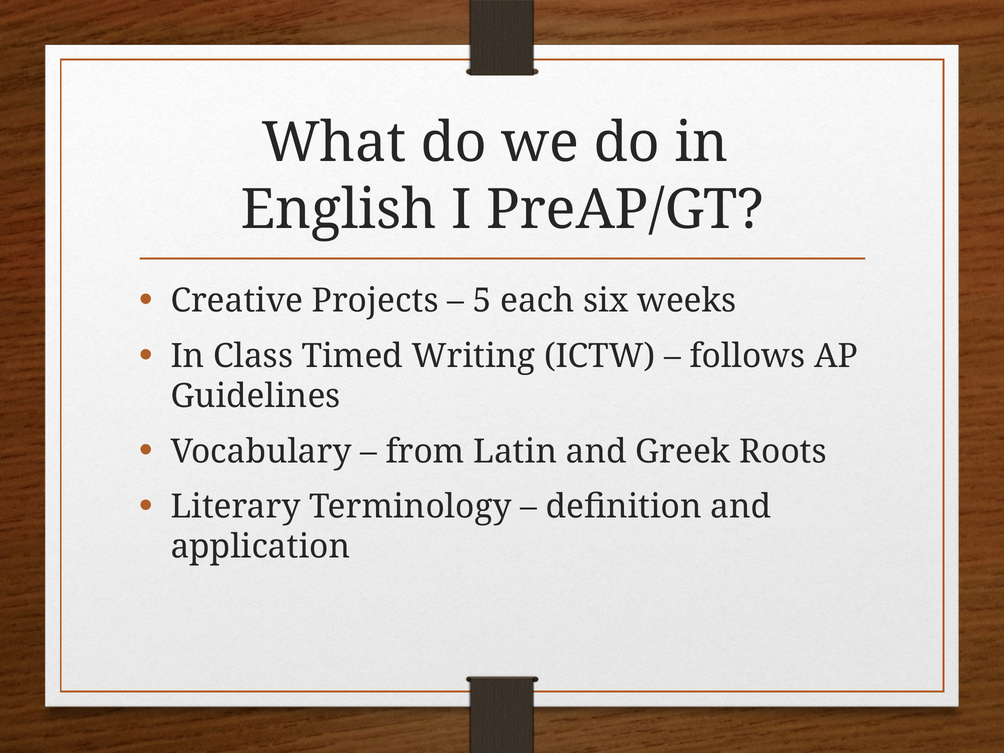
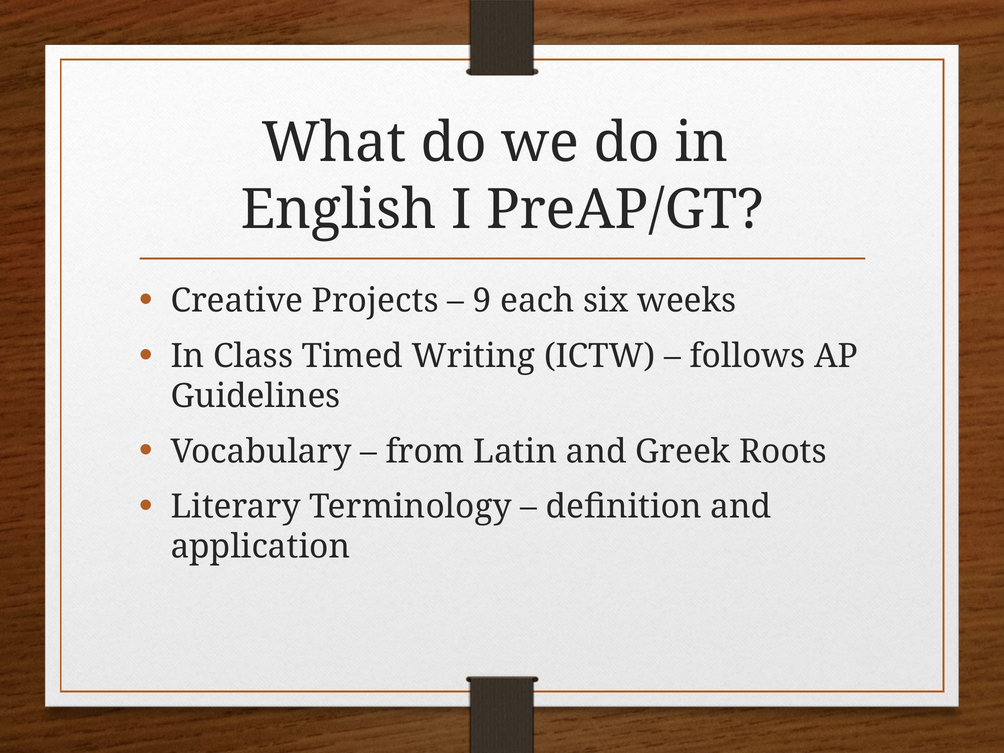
5: 5 -> 9 (482, 301)
